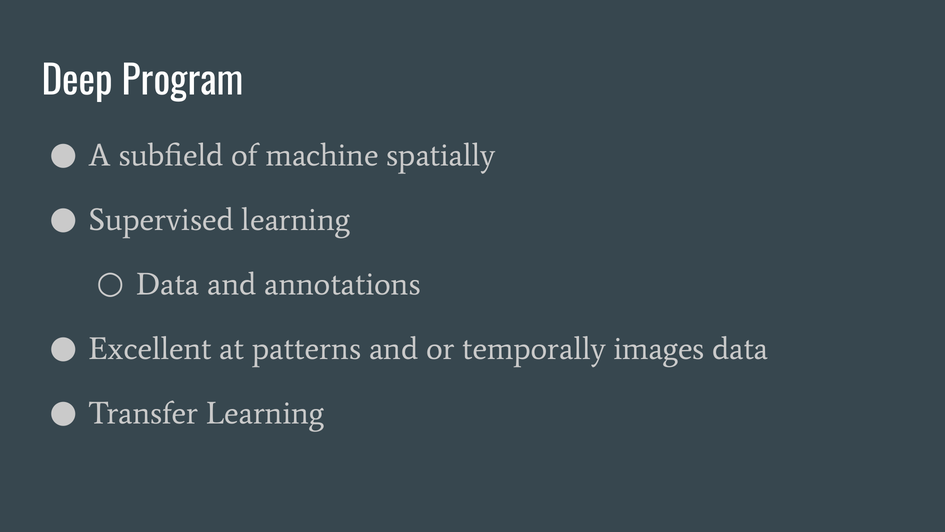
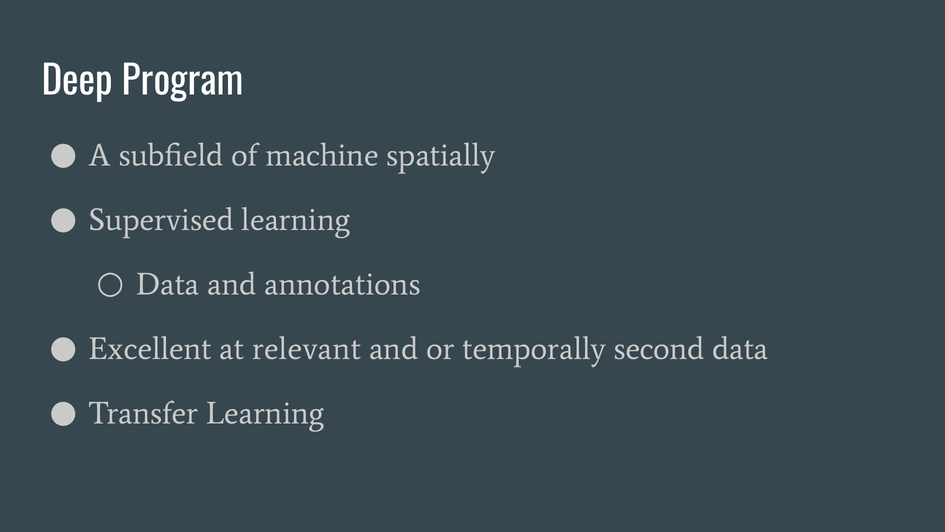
patterns: patterns -> relevant (306, 349)
images: images -> second (659, 349)
